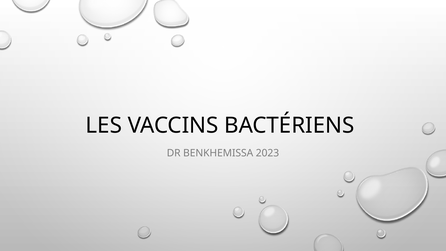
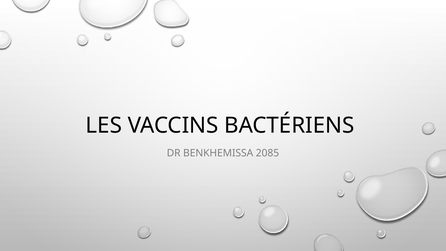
2023: 2023 -> 2085 (267, 153)
